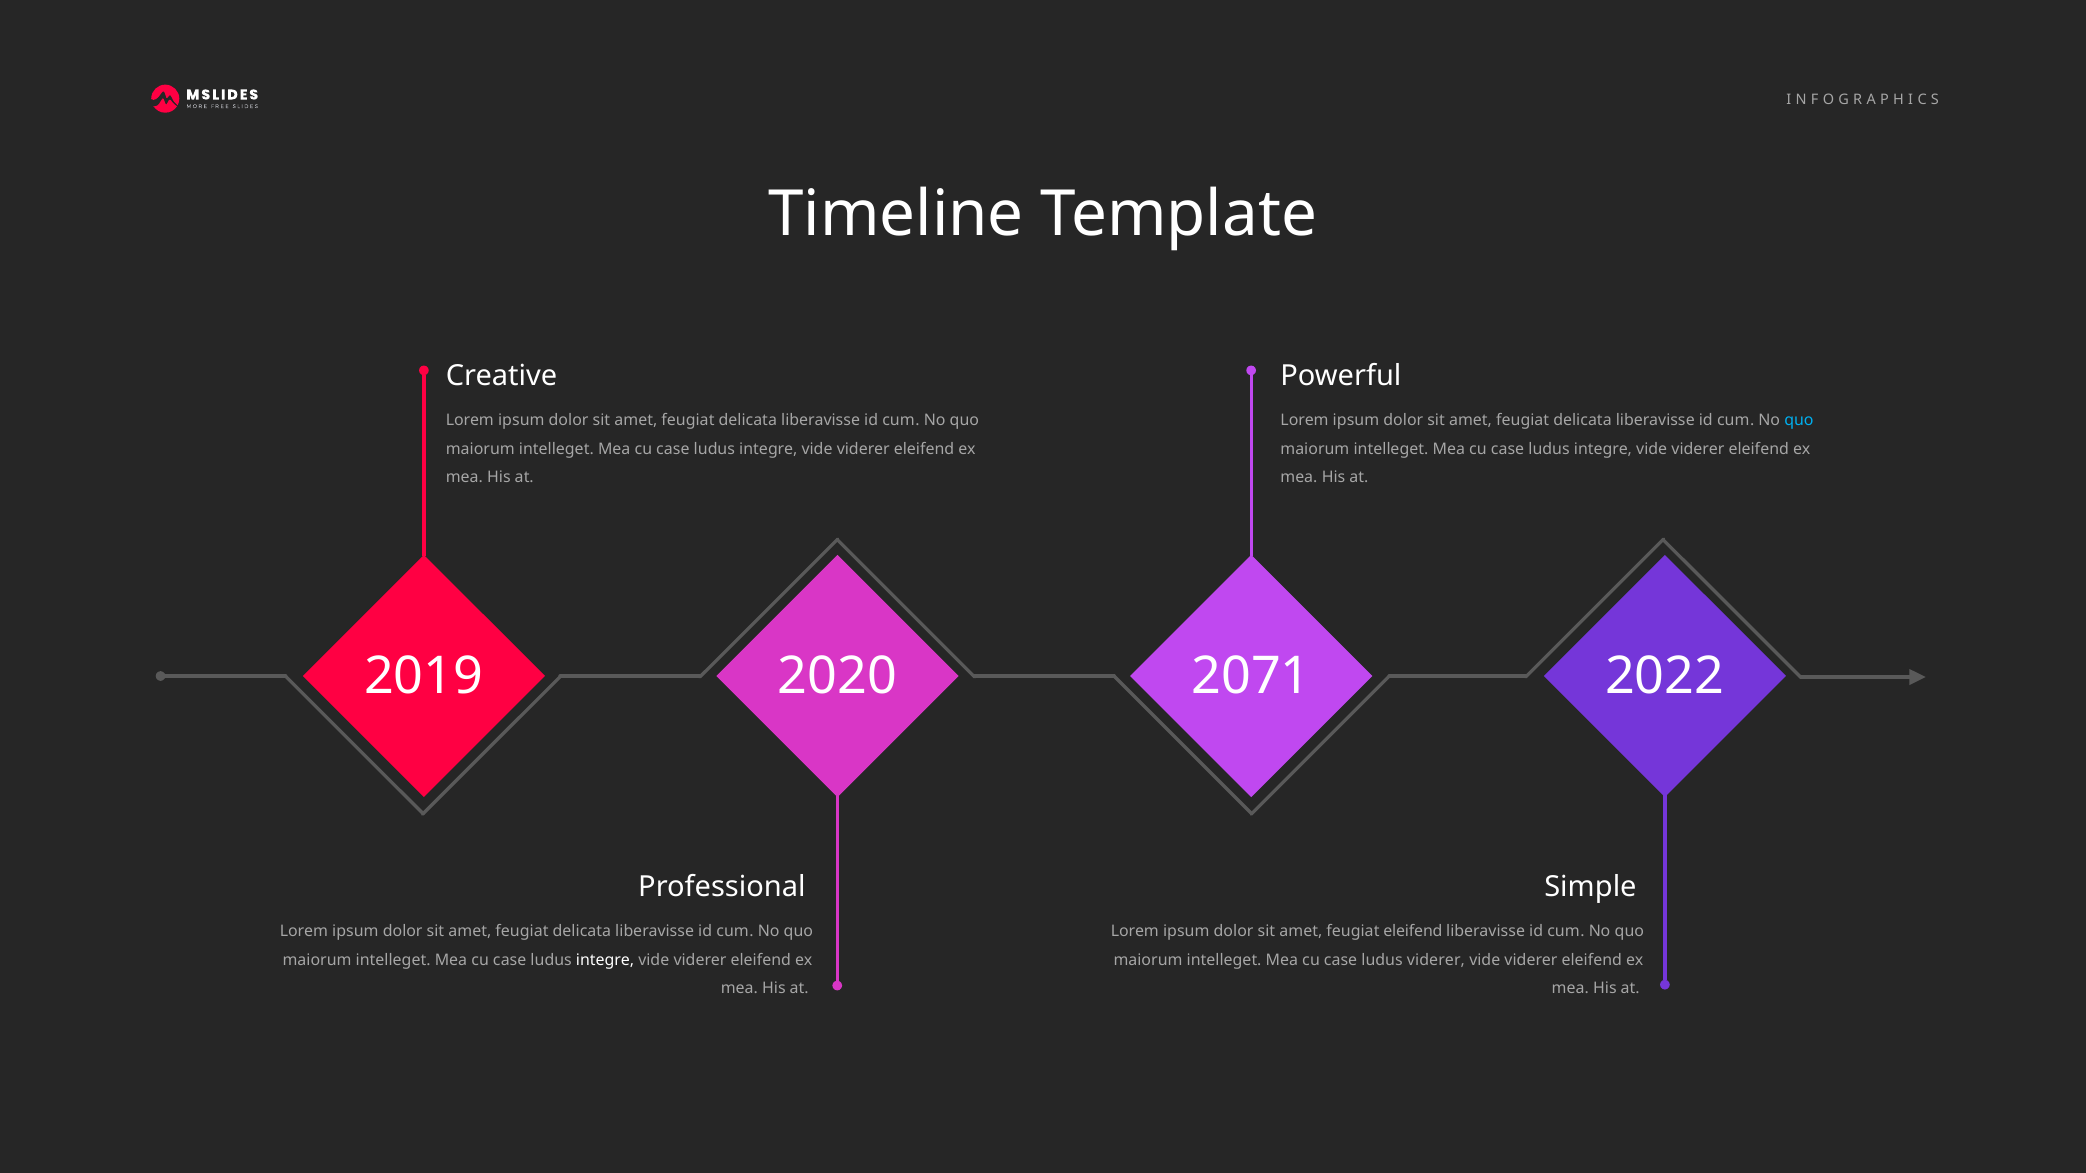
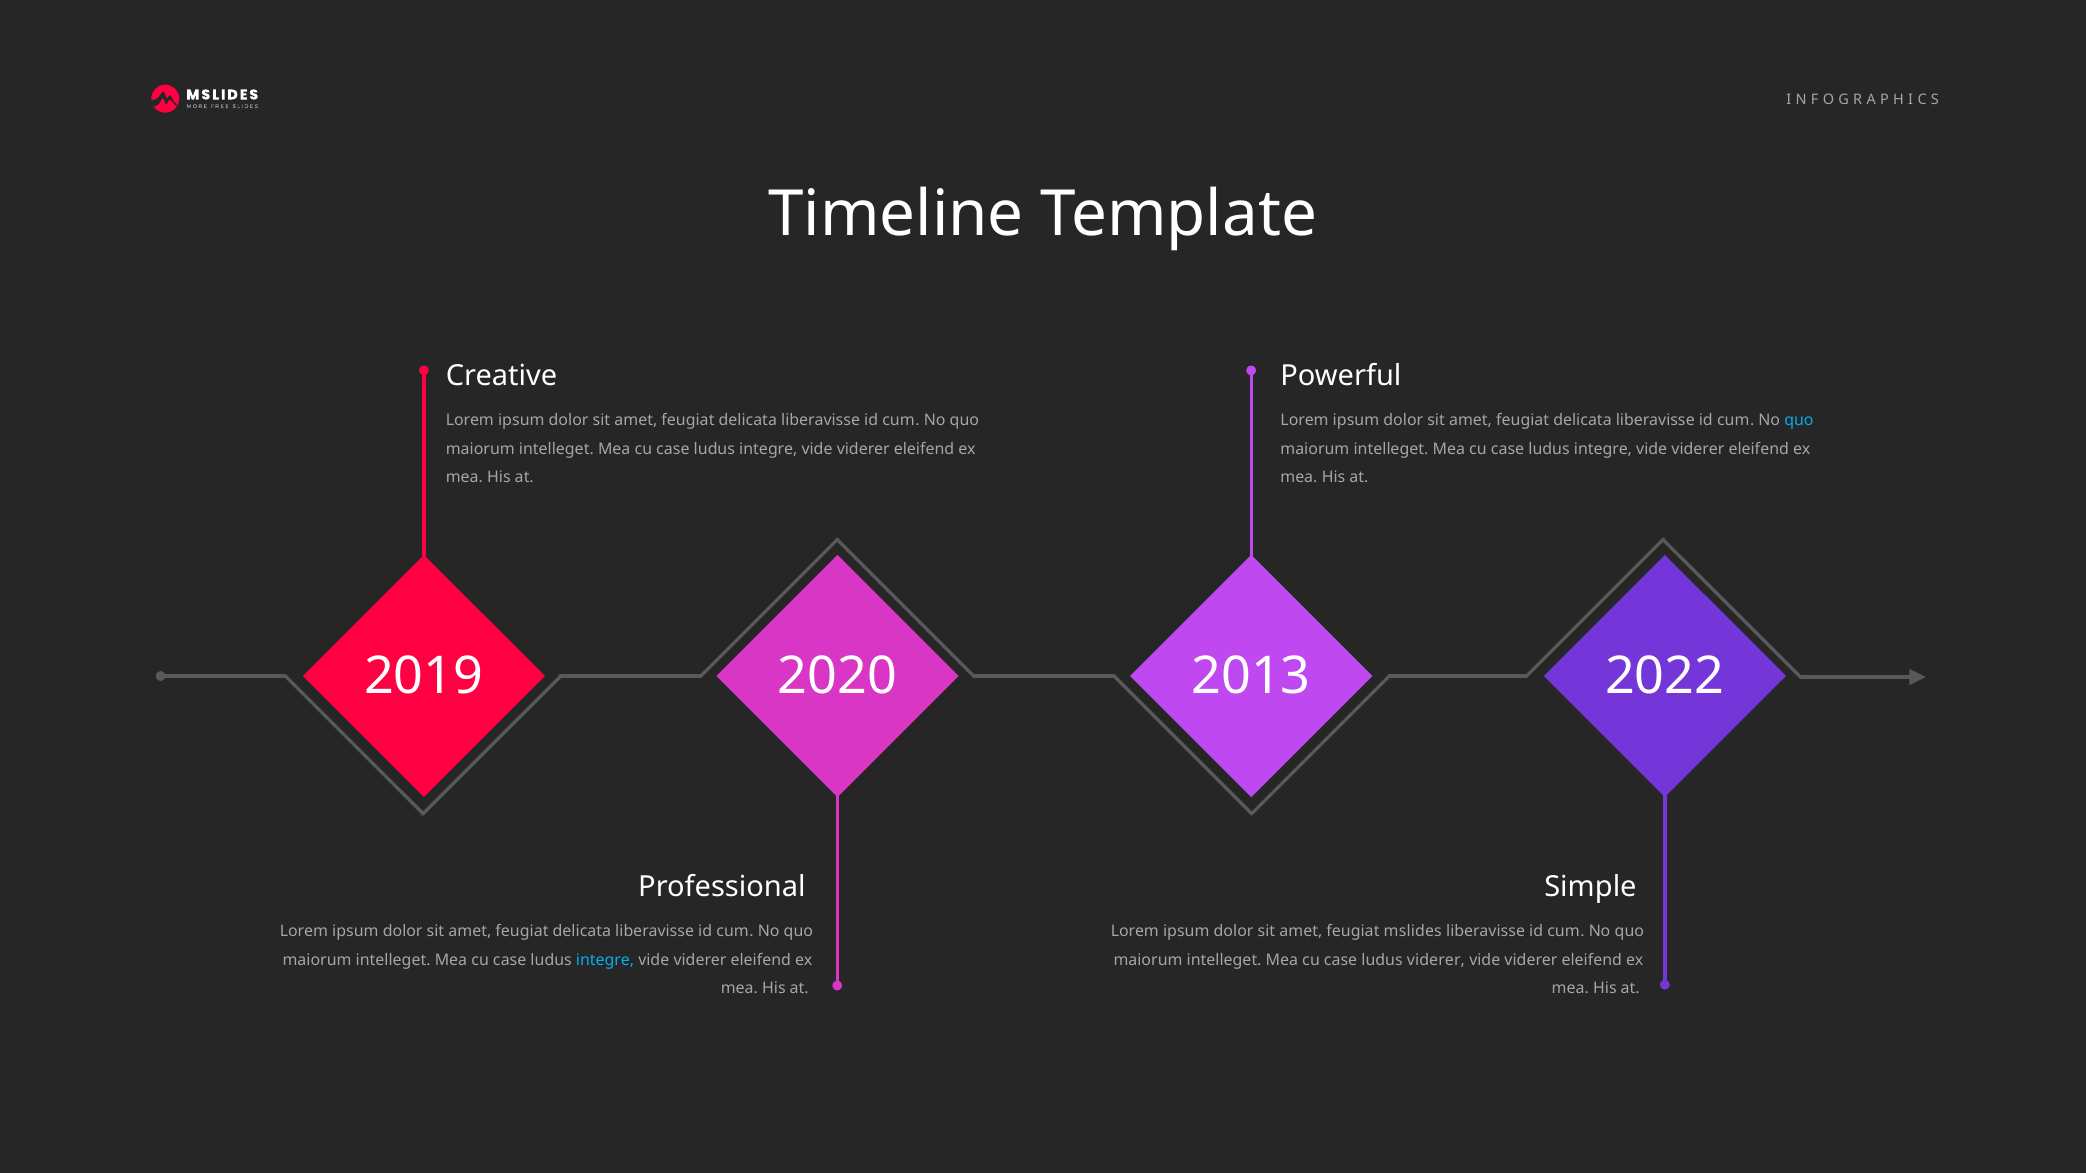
2071: 2071 -> 2013 (1251, 677)
feugiat eleifend: eleifend -> mslides (1413, 932)
integre colour: white -> light blue (605, 960)
